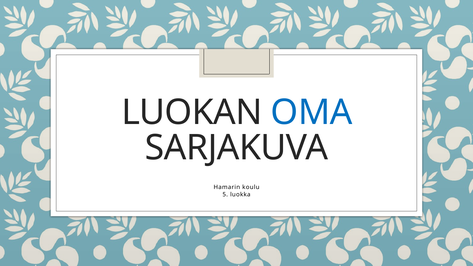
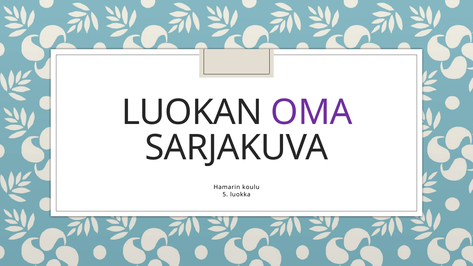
OMA colour: blue -> purple (312, 113)
